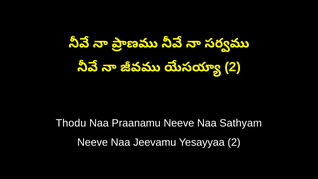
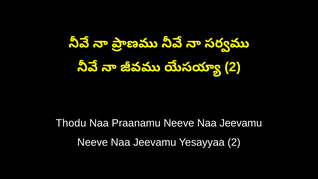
Praanamu Neeve Naa Sathyam: Sathyam -> Jeevamu (241, 123)
